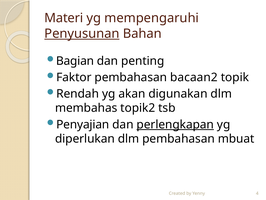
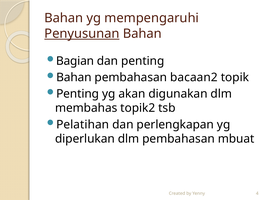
Materi: Materi -> Bahan (64, 18)
Faktor: Faktor -> Bahan (74, 77)
Rendah: Rendah -> Penting (78, 94)
Penyajian: Penyajian -> Pelatihan (83, 124)
perlengkapan underline: present -> none (175, 124)
